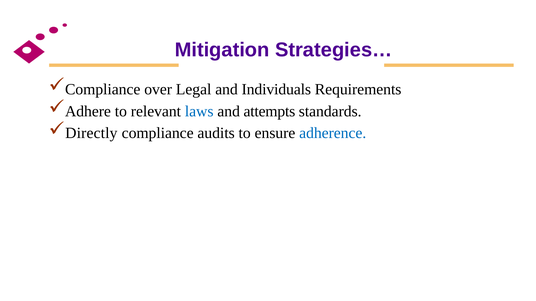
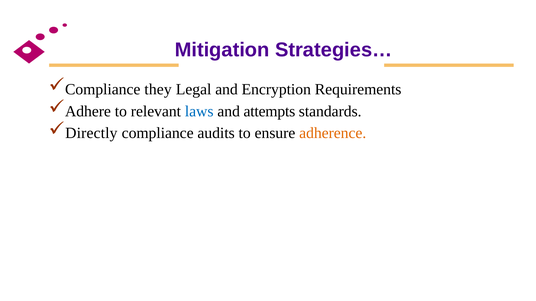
over: over -> they (158, 89)
Individuals: Individuals -> Encryption (276, 89)
adherence colour: blue -> orange (333, 133)
